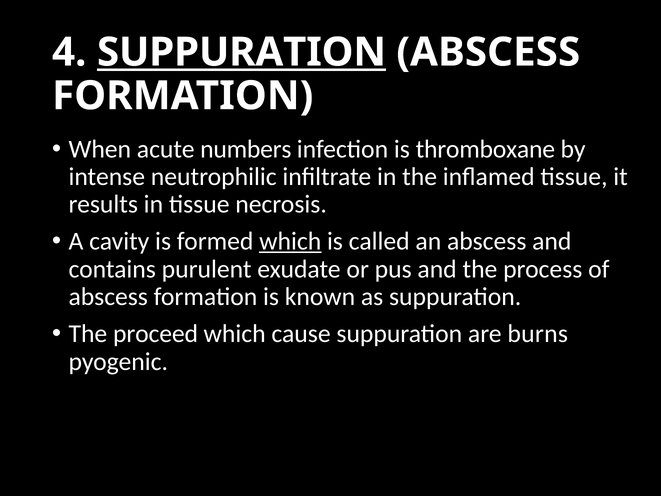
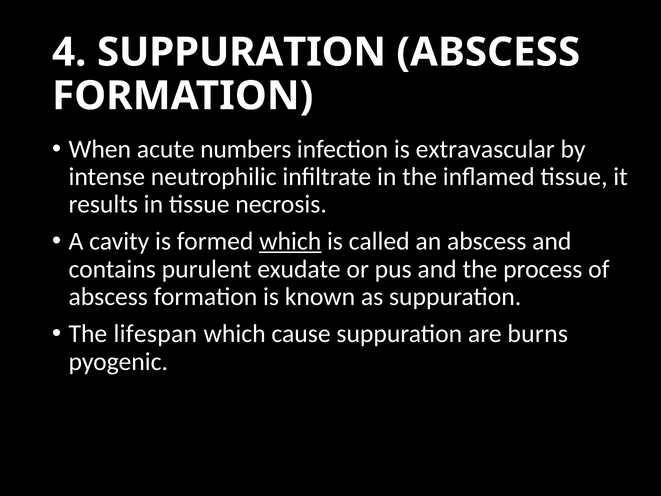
SUPPURATION underline: present -> none (241, 52)
thromboxane: thromboxane -> extravascular (485, 149)
proceed: proceed -> lifespan (155, 334)
